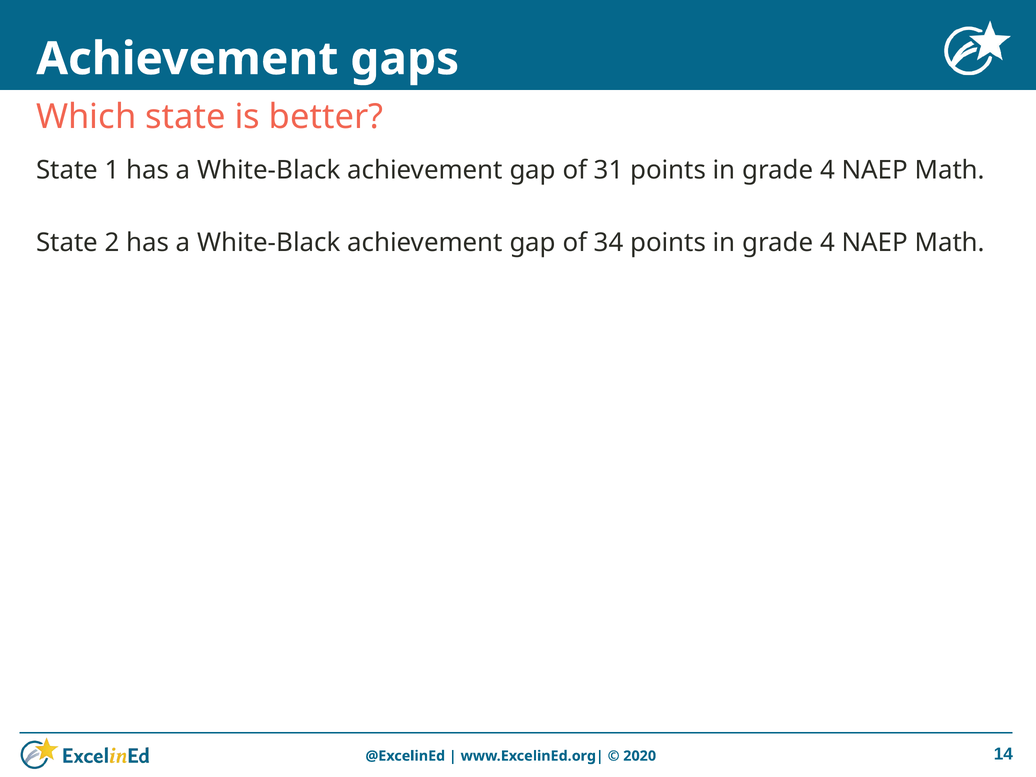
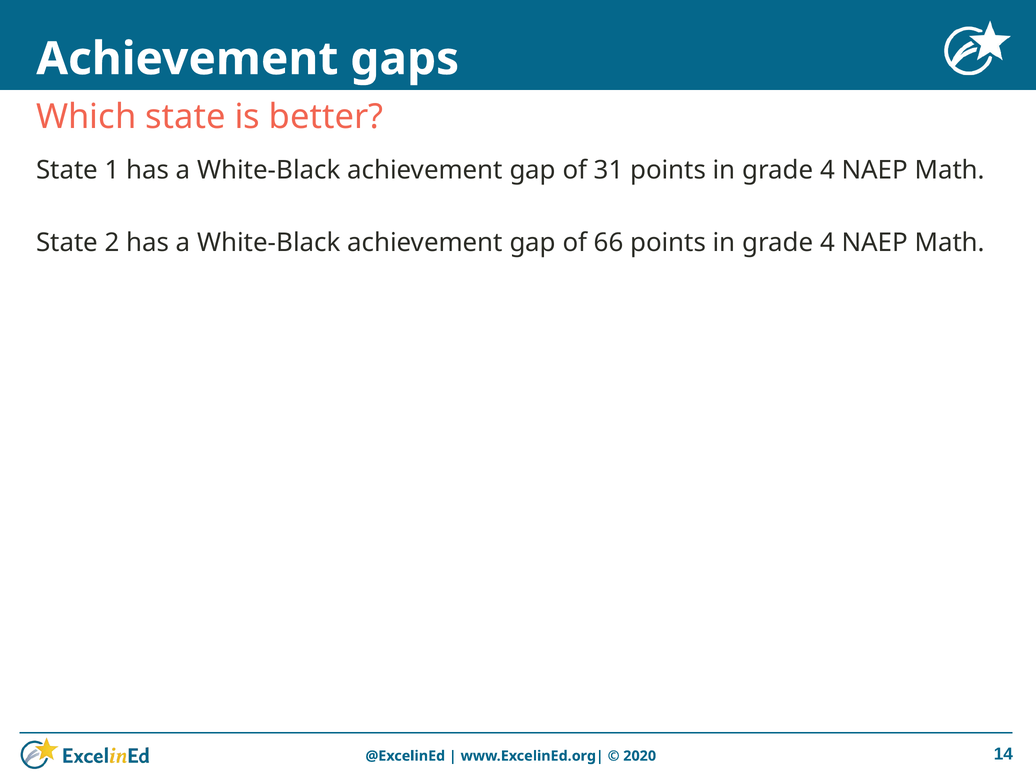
34: 34 -> 66 (609, 243)
